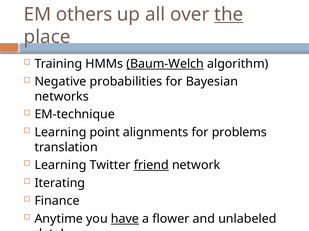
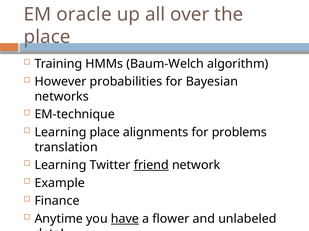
others: others -> oracle (84, 14)
the underline: present -> none (229, 14)
Baum-Welch underline: present -> none (165, 64)
Negative: Negative -> However (61, 82)
Learning point: point -> place (105, 133)
Iterating: Iterating -> Example (60, 184)
